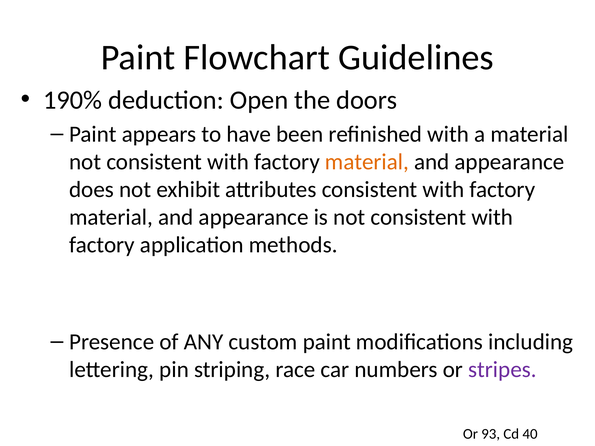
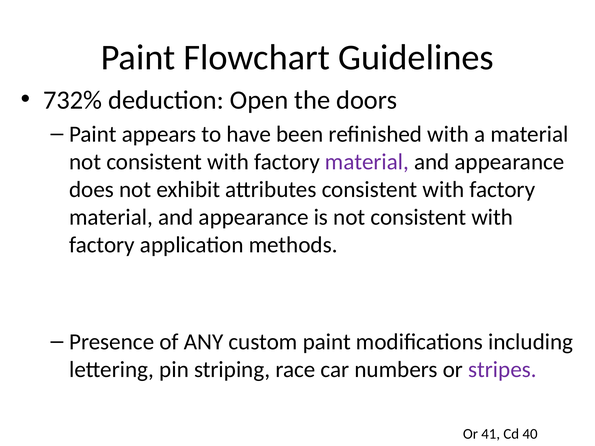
190%: 190% -> 732% (73, 100)
material colour: orange -> purple (367, 162)
93: 93 -> 41 (491, 434)
